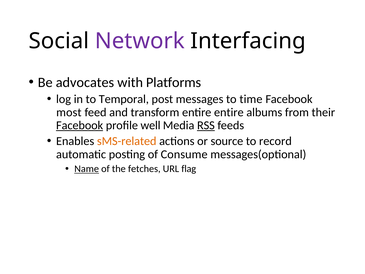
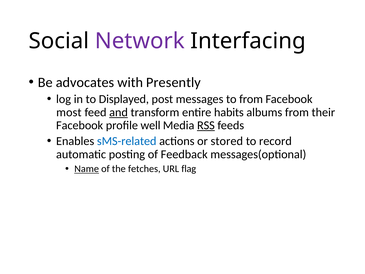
Platforms: Platforms -> Presently (174, 82)
Temporal: Temporal -> Displayed (124, 99)
to time: time -> from (251, 99)
and underline: none -> present (119, 112)
entire entire: entire -> habits (229, 112)
Facebook underline: present -> none (80, 125)
sMS-related colour: orange -> blue (127, 141)
source: source -> stored (227, 141)
Consume: Consume -> Feedback (184, 154)
